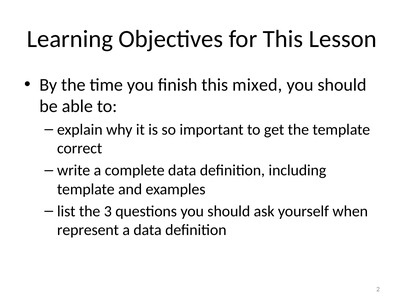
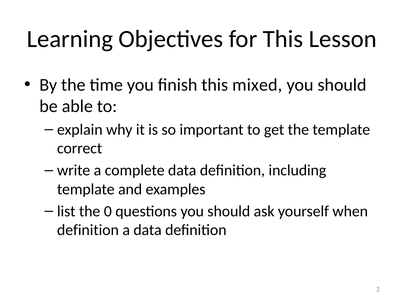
3: 3 -> 0 (108, 211)
represent: represent -> definition (88, 230)
